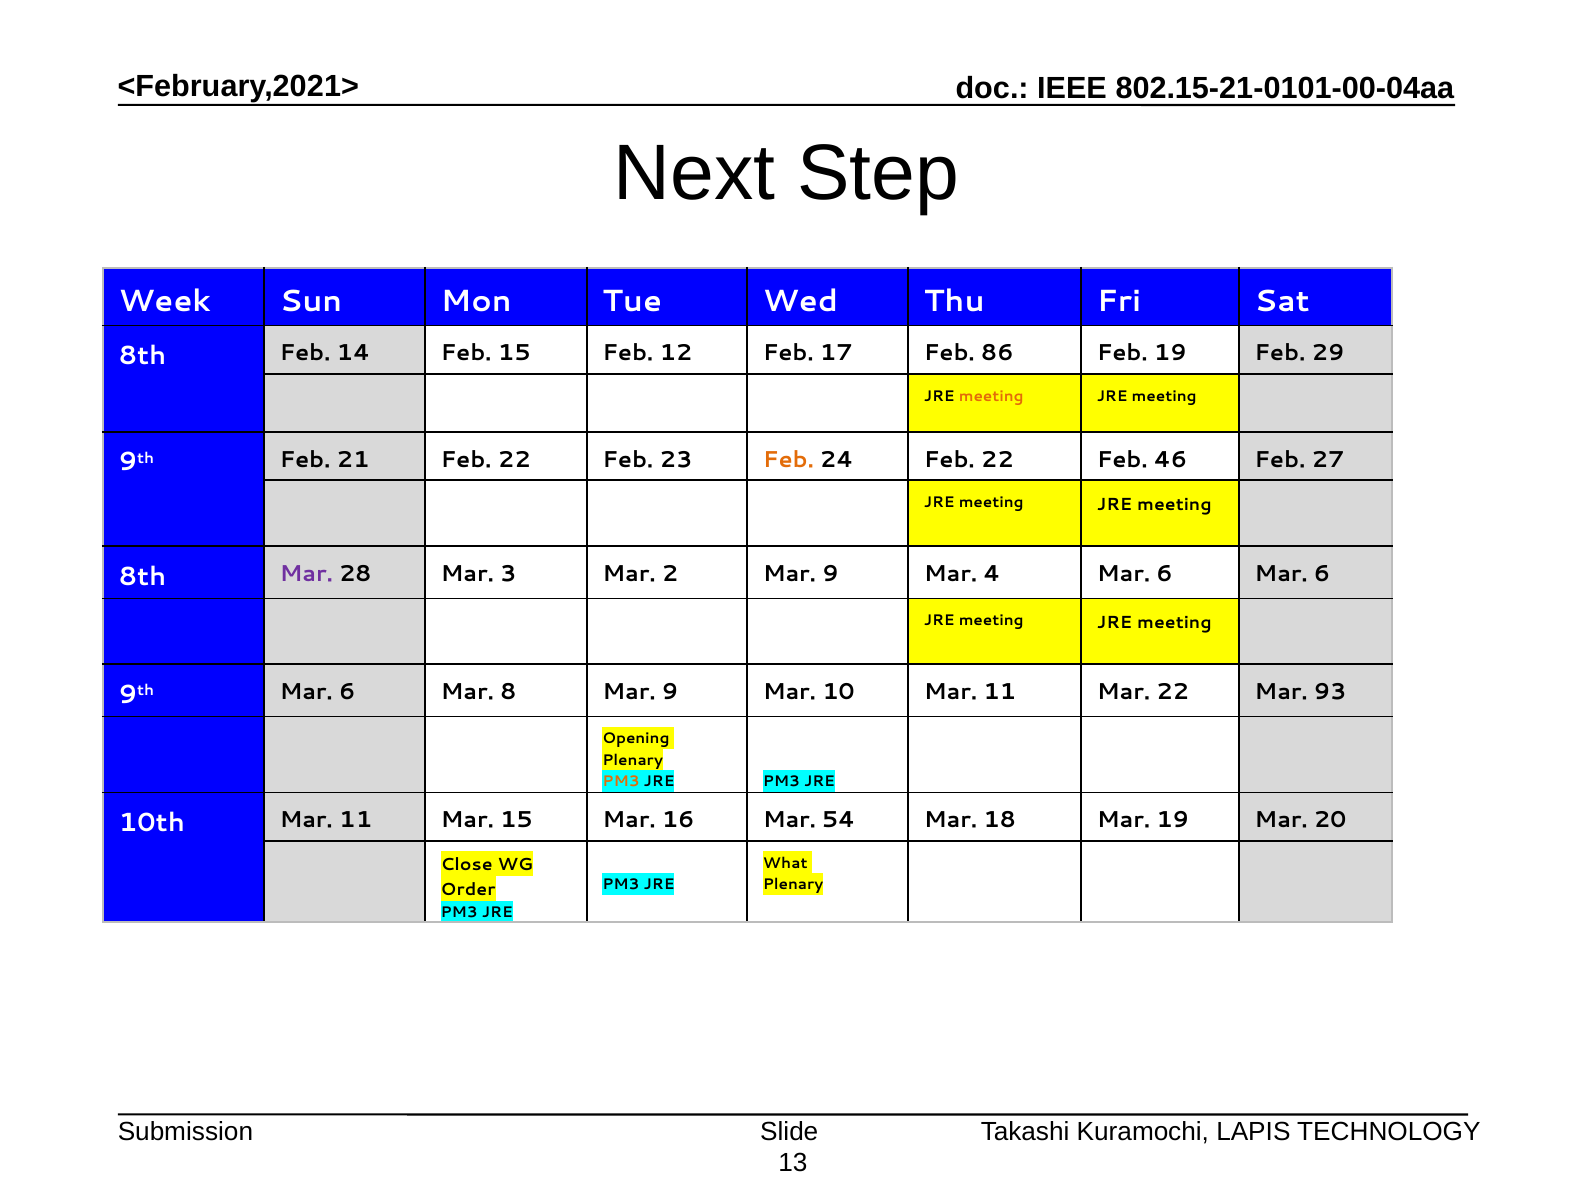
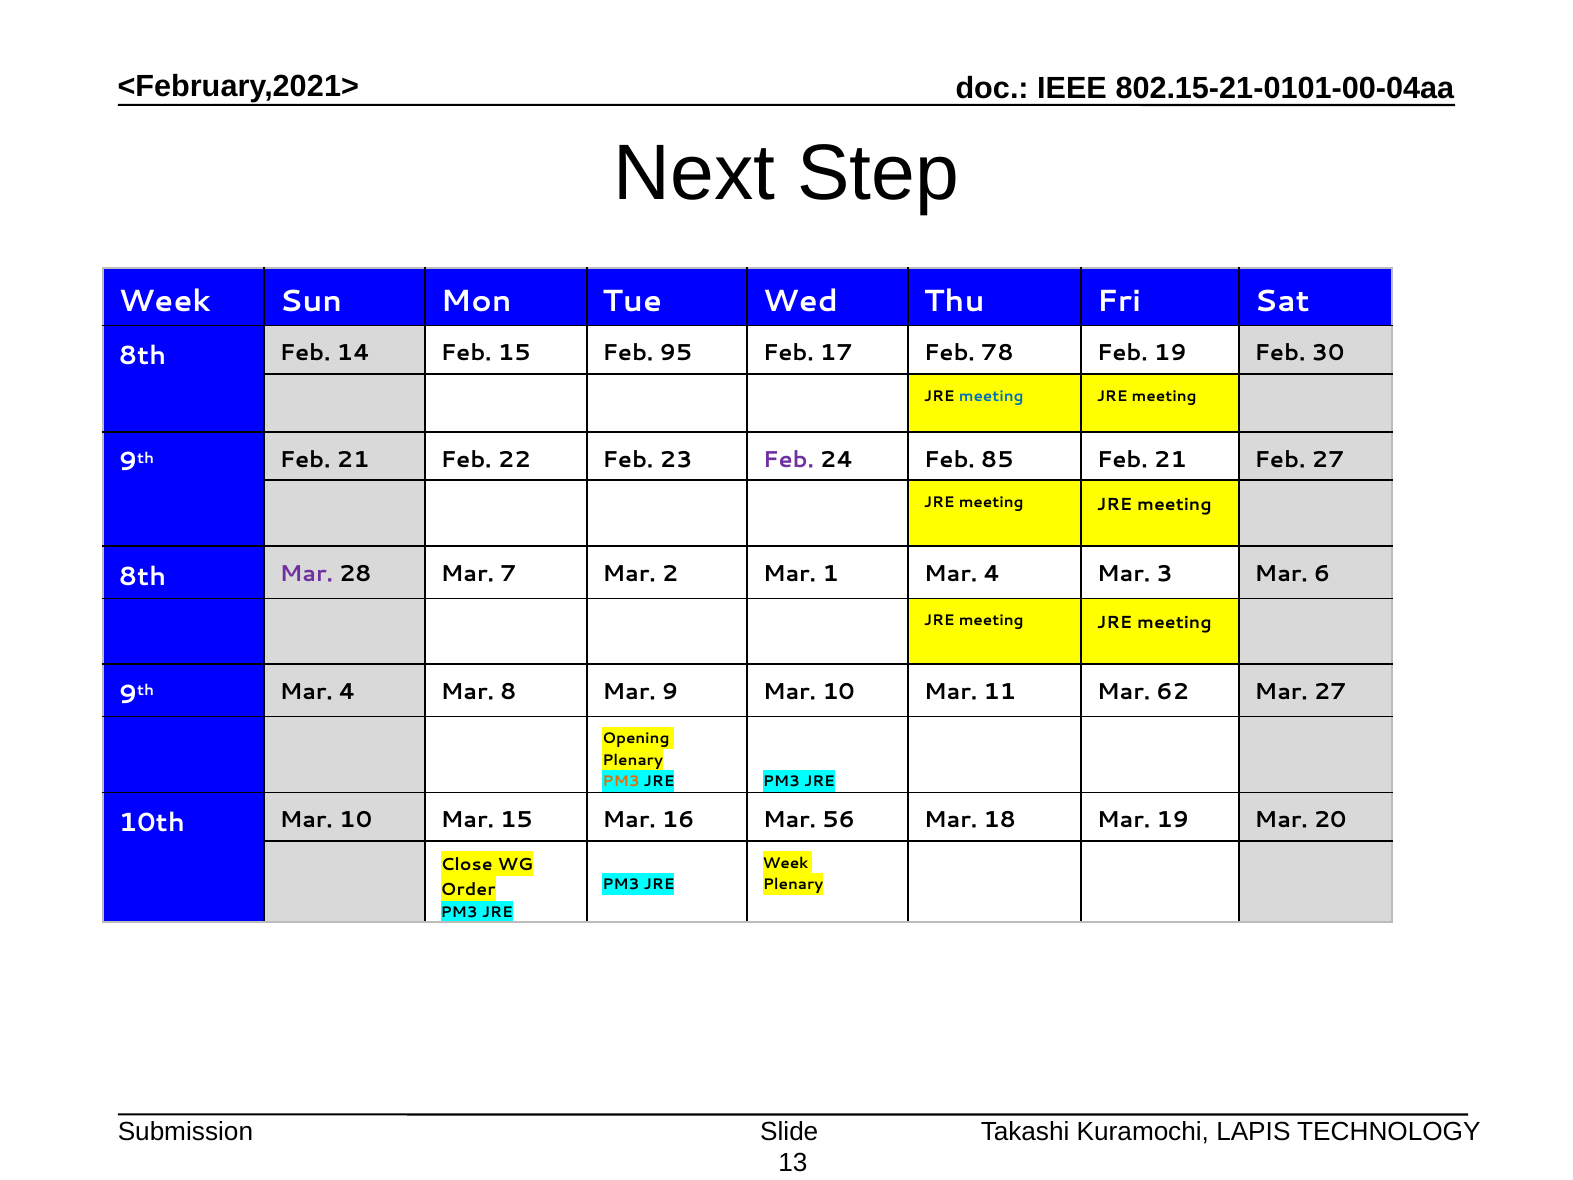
12: 12 -> 95 (676, 353)
86: 86 -> 78 (997, 353)
29: 29 -> 30 (1328, 353)
meeting colour: orange -> blue (991, 396)
Feb colour: orange -> purple (788, 460)
24 Feb 22: 22 -> 85 (997, 460)
46: 46 -> 21 (1170, 460)
3: 3 -> 7 (508, 574)
2 Mar 9: 9 -> 1 (830, 574)
4 Mar 6: 6 -> 3 (1164, 574)
9th Mar 6: 6 -> 4 (347, 692)
Mar 22: 22 -> 62 (1173, 692)
Mar 93: 93 -> 27 (1330, 692)
10th Mar 11: 11 -> 10 (356, 820)
54: 54 -> 56 (839, 820)
What: What -> Week (785, 863)
